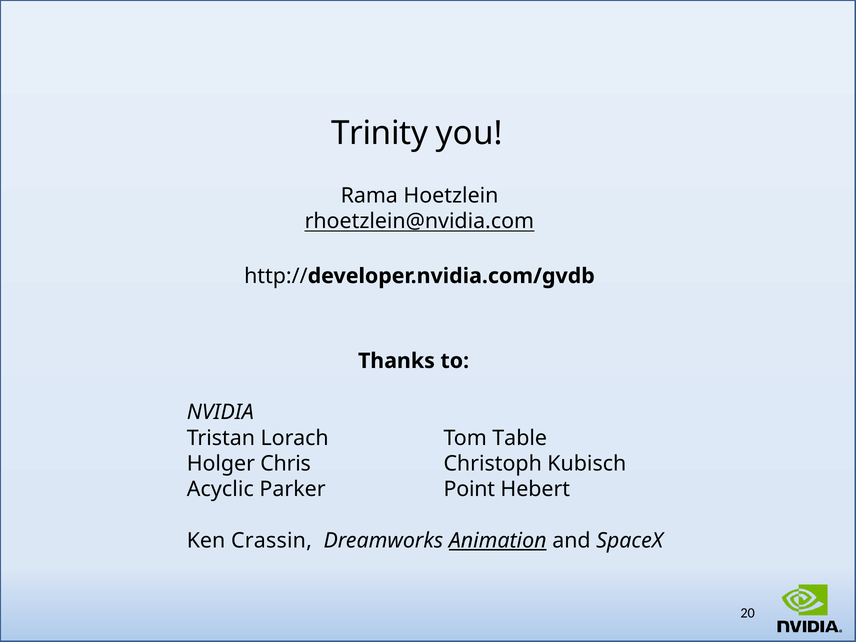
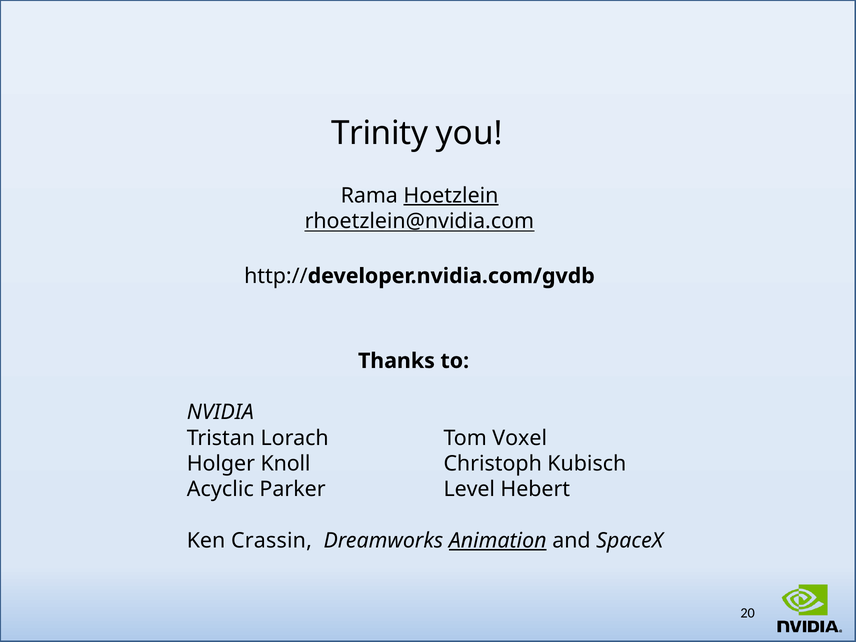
Hoetzlein underline: none -> present (451, 196)
Table: Table -> Voxel (520, 438)
Chris: Chris -> Knoll (286, 464)
Point: Point -> Level (469, 489)
